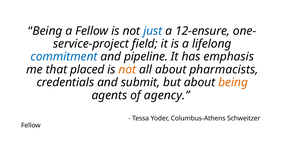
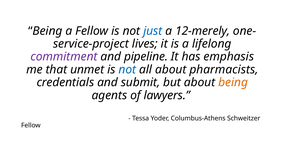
12-ensure: 12-ensure -> 12-merely (203, 31)
field: field -> lives (145, 44)
commitment colour: blue -> purple (64, 57)
placed: placed -> unmet (87, 69)
not colour: orange -> blue (127, 69)
agency: agency -> lawyers (167, 95)
